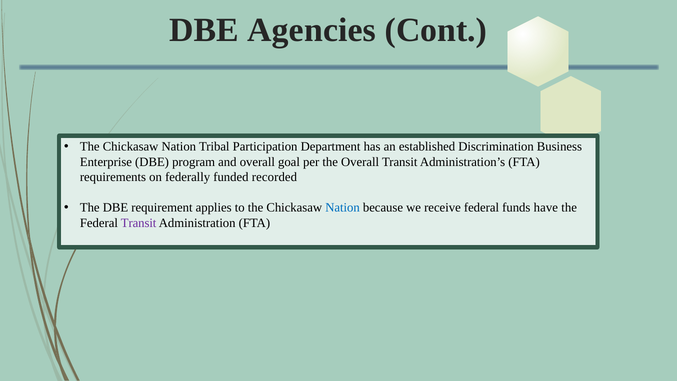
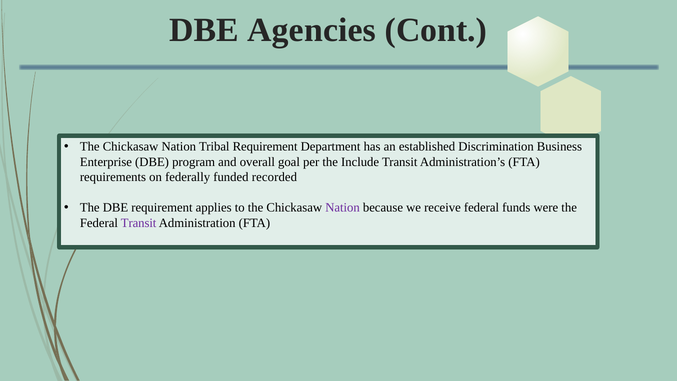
Tribal Participation: Participation -> Requirement (265, 147)
the Overall: Overall -> Include (360, 162)
Nation colour: blue -> purple (343, 208)
have: have -> were (546, 208)
